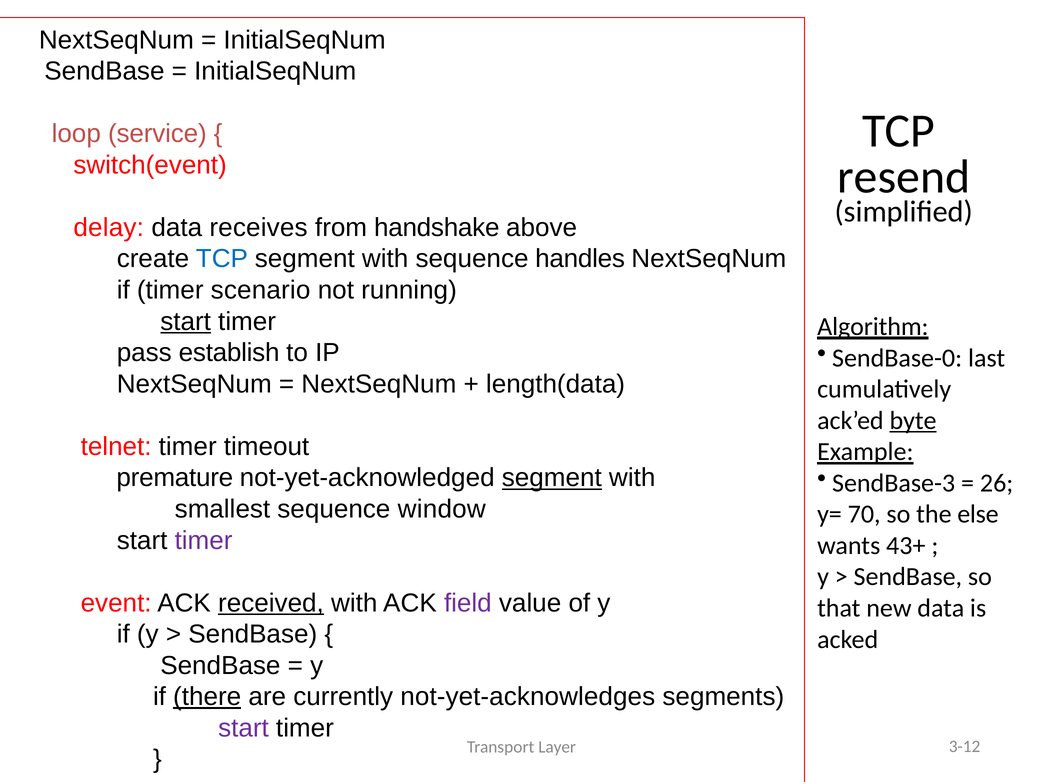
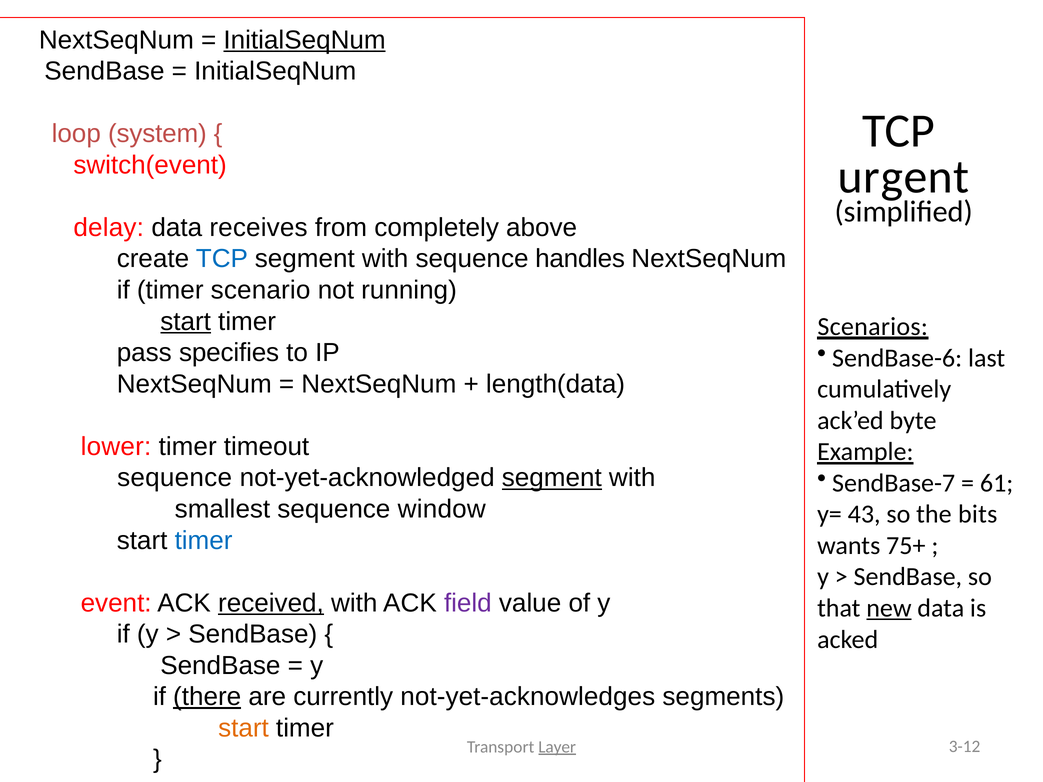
InitialSeqNum underline: none -> present (305, 40)
service: service -> system (157, 134)
resend: resend -> urgent (904, 177)
handshake: handshake -> completely (437, 228)
Algorithm: Algorithm -> Scenarios (873, 327)
establish: establish -> specifies (229, 353)
SendBase-0: SendBase-0 -> SendBase-6 (897, 358)
byte underline: present -> none (913, 421)
telnet: telnet -> lower (116, 447)
premature: premature -> sequence (175, 478)
SendBase-3: SendBase-3 -> SendBase-7 (894, 483)
26: 26 -> 61 (997, 483)
70: 70 -> 43 (864, 514)
else: else -> bits (978, 514)
timer colour: purple -> blue (204, 541)
43+: 43+ -> 75+ (906, 546)
new underline: none -> present (889, 608)
start colour: purple -> orange (243, 728)
Layer underline: none -> present (557, 747)
